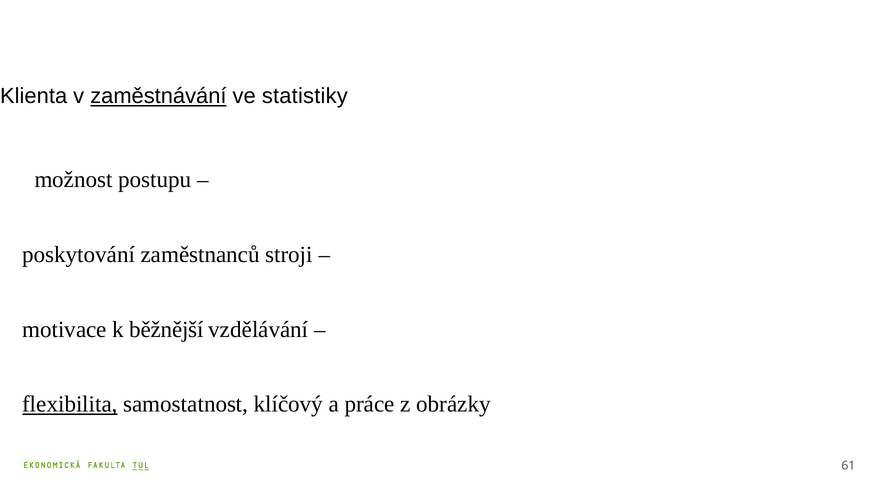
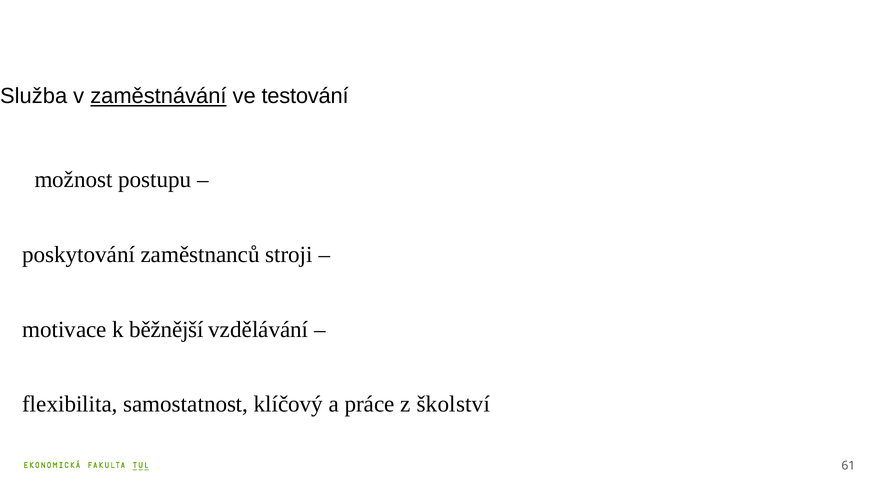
Klienta: Klienta -> Služba (34, 96)
statistiky: statistiky -> testování (305, 96)
flexibilita underline: present -> none (70, 404)
obrázky: obrázky -> školství (453, 404)
